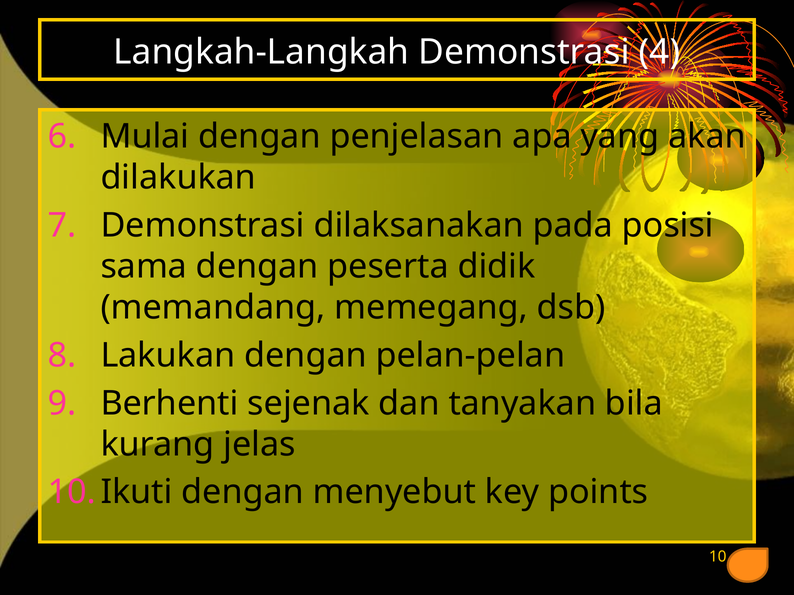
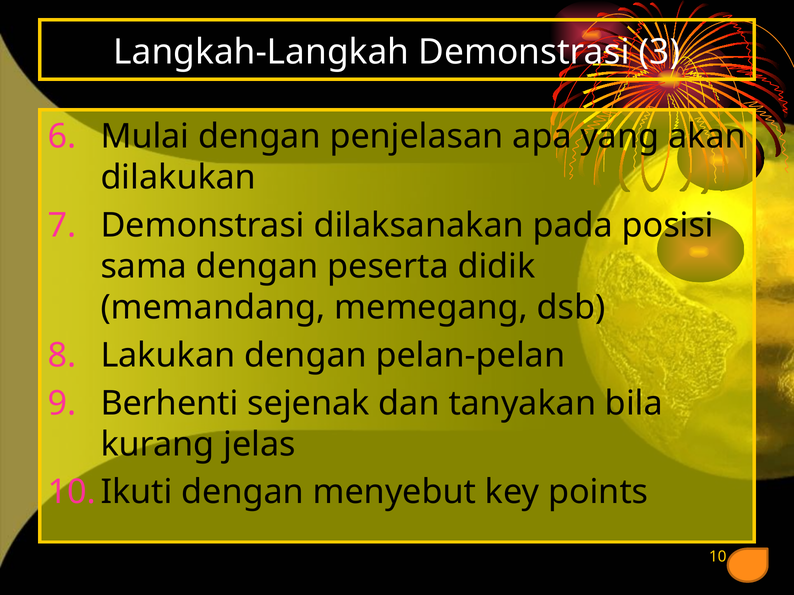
4: 4 -> 3 (659, 52)
